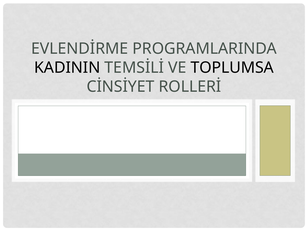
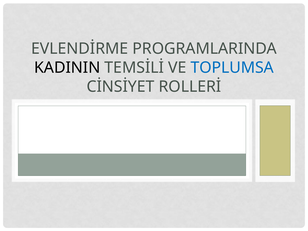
TOPLUMSA colour: black -> blue (232, 68)
